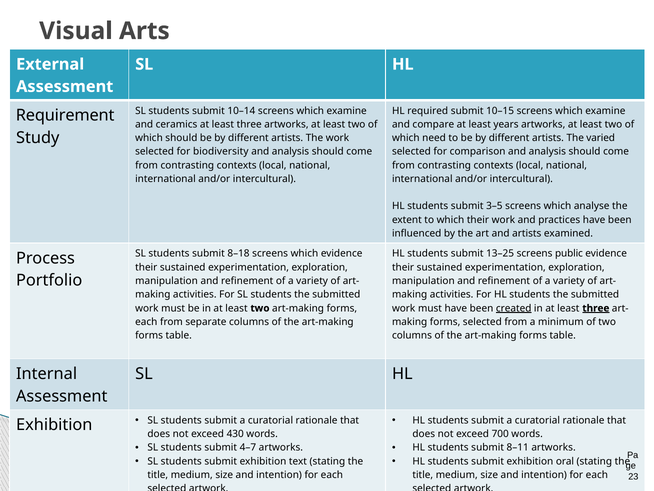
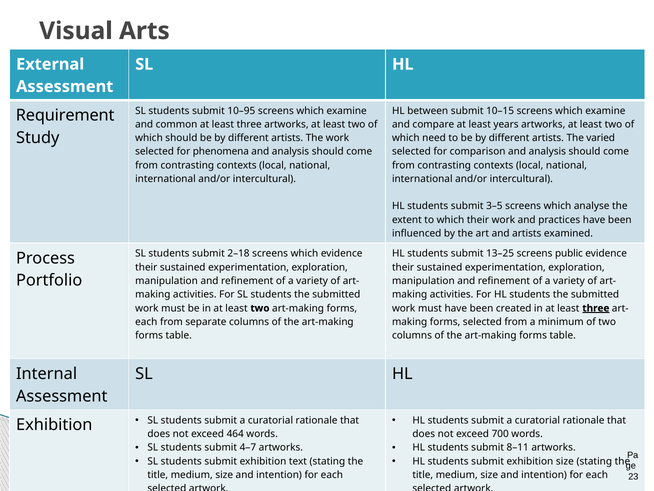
10–14: 10–14 -> 10–95 (241, 111)
required: required -> between (428, 111)
ceramics: ceramics -> common (177, 124)
biodiversity: biodiversity -> phenomena (221, 152)
8–18: 8–18 -> 2–18 (238, 253)
created underline: present -> none (514, 308)
430: 430 -> 464 (235, 434)
exhibition oral: oral -> size (565, 461)
